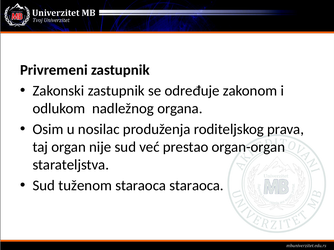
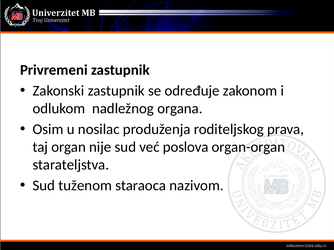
prestao: prestao -> poslova (186, 147)
staraoca staraoca: staraoca -> nazivom (197, 186)
